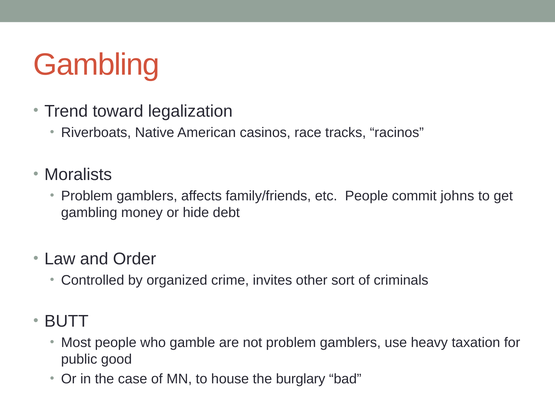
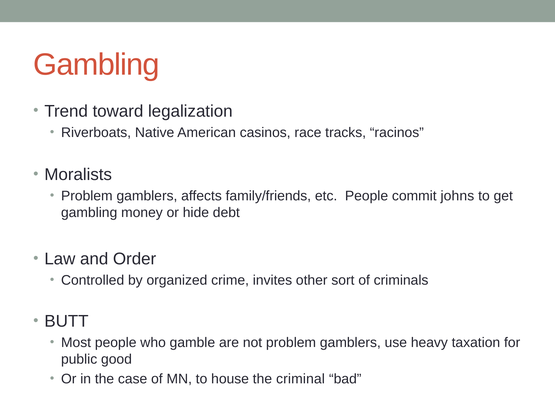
burglary: burglary -> criminal (301, 379)
